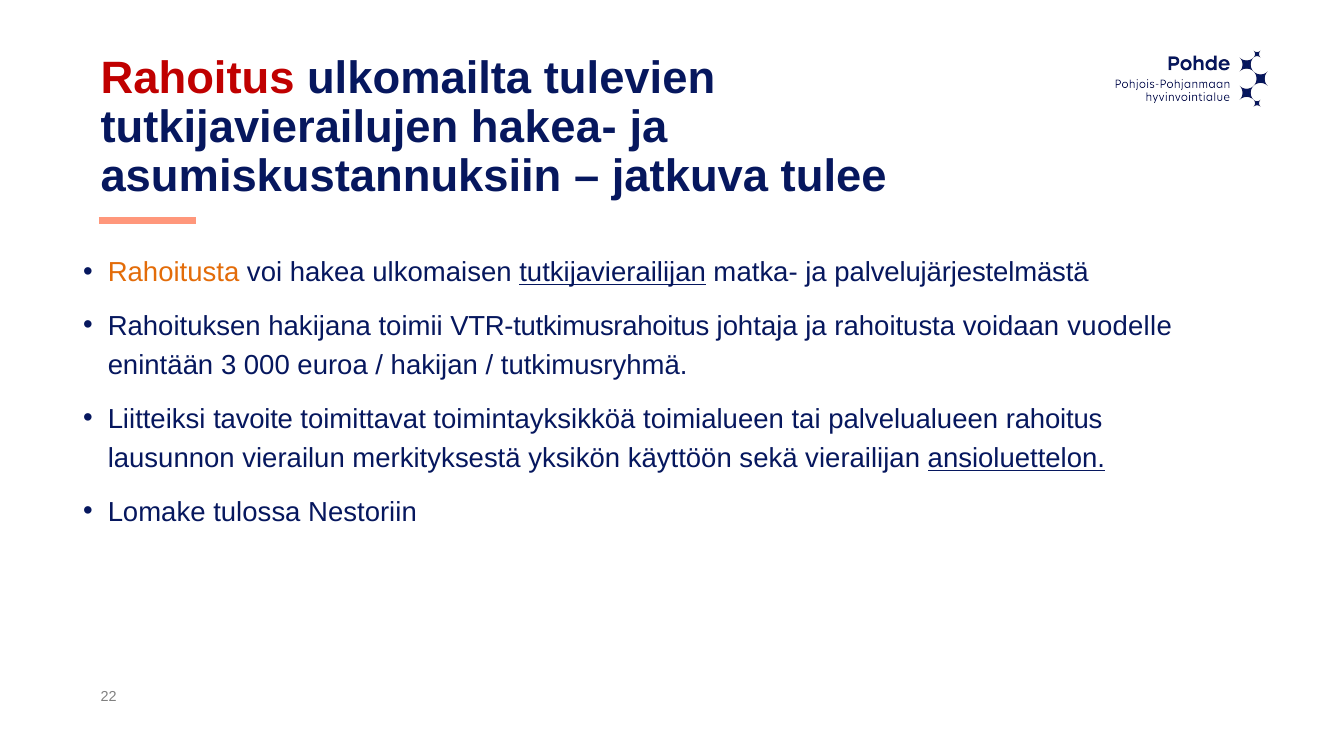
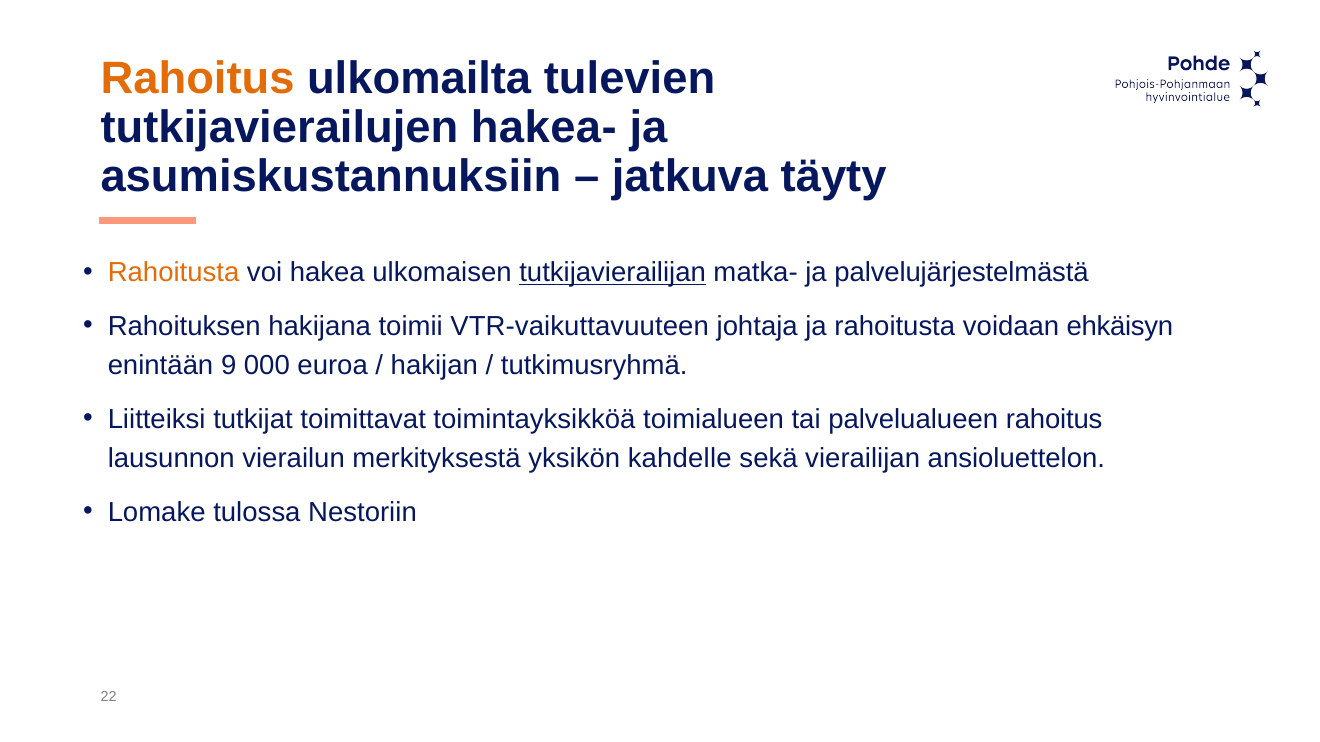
Rahoitus colour: red -> orange (198, 79)
tulee: tulee -> täyty (834, 177)
VTR-tutkimusrahoitus: VTR-tutkimusrahoitus -> VTR-vaikuttavuuteen (580, 326)
vuodelle: vuodelle -> ehkäisyn (1120, 326)
3: 3 -> 9 (229, 366)
tavoite: tavoite -> tutkijat (253, 419)
käyttöön: käyttöön -> kahdelle (680, 459)
ansioluettelon underline: present -> none (1016, 459)
